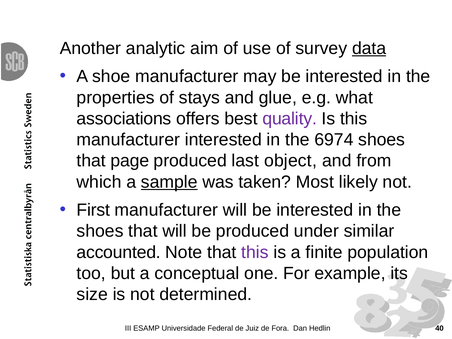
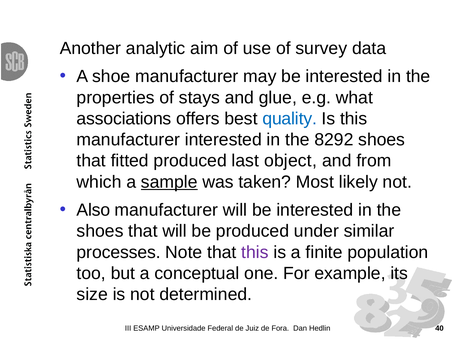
data underline: present -> none (369, 48)
quality colour: purple -> blue (290, 119)
6974: 6974 -> 8292 (334, 140)
page: page -> fitted (130, 161)
First: First -> Also (93, 210)
accounted: accounted -> processes (119, 252)
